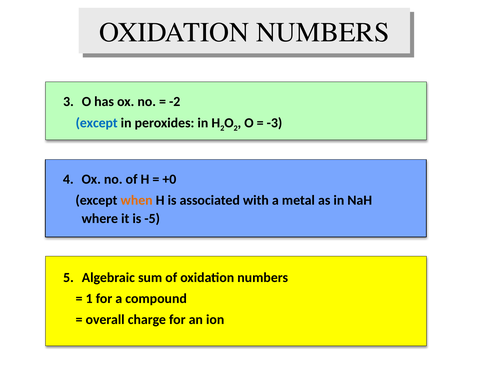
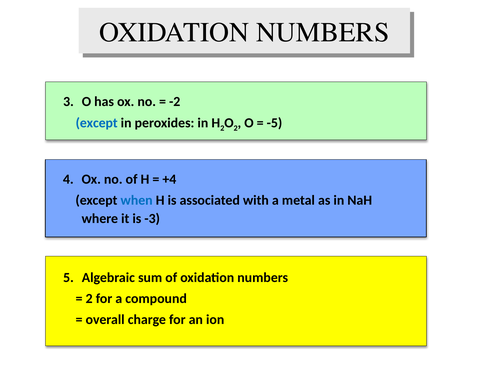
-3: -3 -> -5 (275, 123)
+0: +0 -> +4 (169, 179)
when colour: orange -> blue (137, 200)
-5: -5 -> -3 (152, 218)
1: 1 -> 2 (89, 298)
